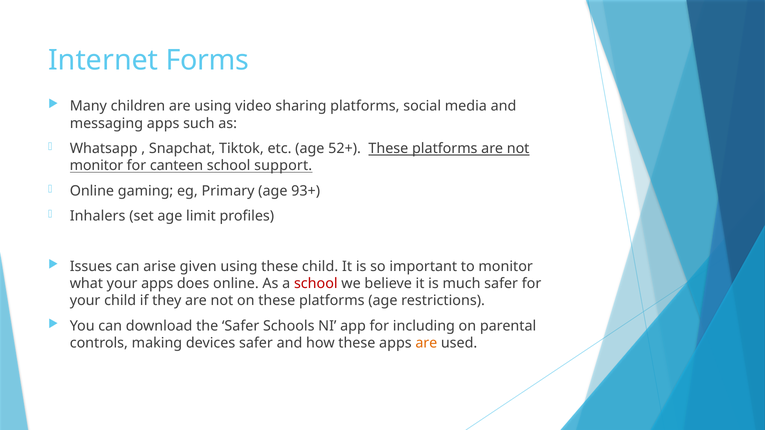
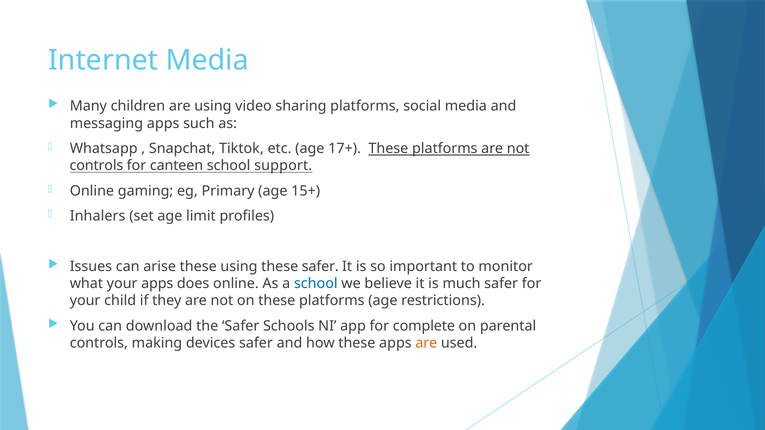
Internet Forms: Forms -> Media (207, 60)
52+: 52+ -> 17+ (345, 149)
monitor: monitor -> controls (96, 166)
93+: 93+ -> 15+ (306, 191)
arise given: given -> these (198, 267)
these child: child -> safer (320, 267)
school colour: red -> blue (316, 284)
including: including -> complete (424, 326)
